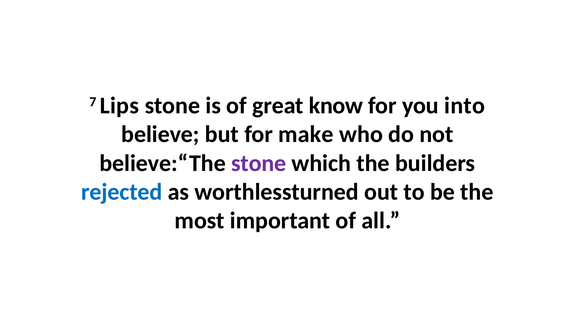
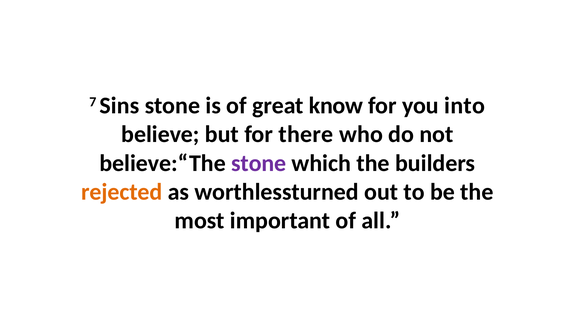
Lips: Lips -> Sins (119, 106)
make: make -> there (306, 135)
rejected colour: blue -> orange (122, 192)
